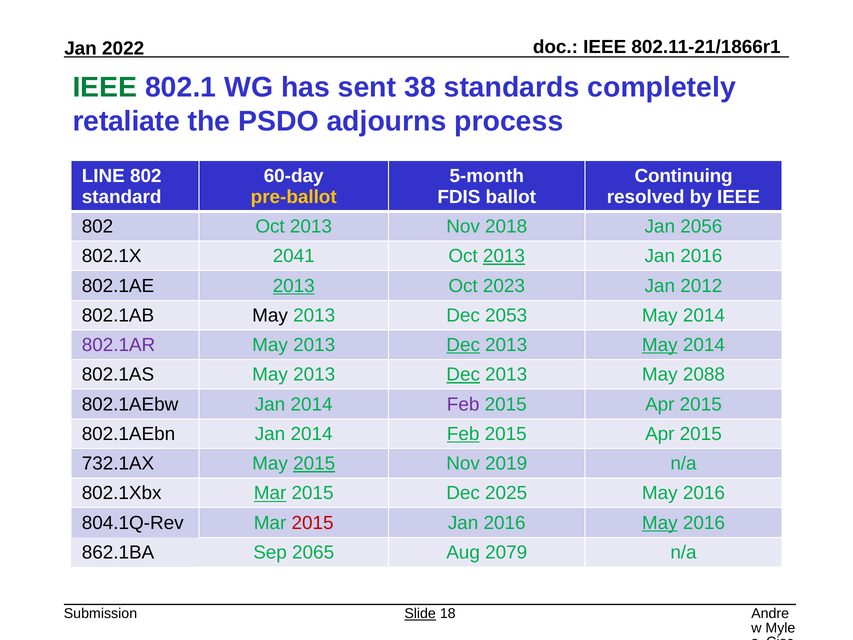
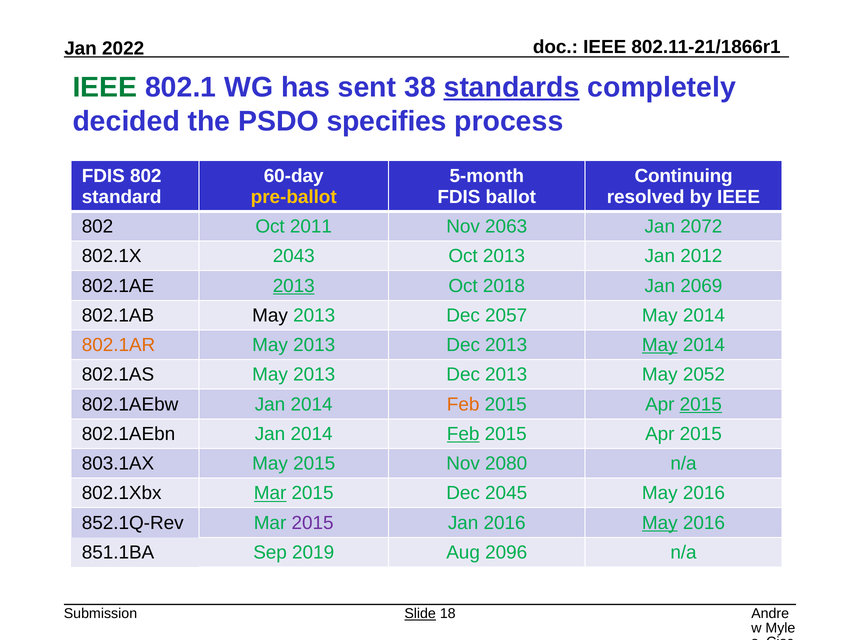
standards underline: none -> present (512, 87)
retaliate: retaliate -> decided (126, 121)
adjourns: adjourns -> specifies (387, 121)
LINE: LINE -> FDIS (103, 176)
802 Oct 2013: 2013 -> 2011 (311, 226)
2018: 2018 -> 2063 (506, 226)
2056: 2056 -> 2072 (701, 226)
2041: 2041 -> 2043 (294, 256)
2013 underline: present -> none (504, 256)
2016: 2016 -> 2012 (701, 256)
2023: 2023 -> 2018 (504, 286)
2012: 2012 -> 2069 (701, 286)
2053: 2053 -> 2057 (506, 315)
802.1AR colour: purple -> orange (119, 345)
Dec underline: present -> none (463, 345)
Dec underline: present -> none (463, 375)
2088: 2088 -> 2052 (704, 375)
Feb colour: purple -> orange (463, 404)
2015 underline: none -> present (701, 404)
732.1AX: 732.1AX -> 803.1AX (118, 463)
2015 underline: present -> none (314, 463)
2019: 2019 -> 2080 (506, 463)
2025: 2025 -> 2045 (506, 493)
804.1Q-Rev: 804.1Q-Rev -> 852.1Q-Rev (133, 523)
2015 colour: red -> purple (313, 523)
862.1BA: 862.1BA -> 851.1BA (118, 552)
2065: 2065 -> 2019 (313, 552)
2079: 2079 -> 2096 (506, 552)
